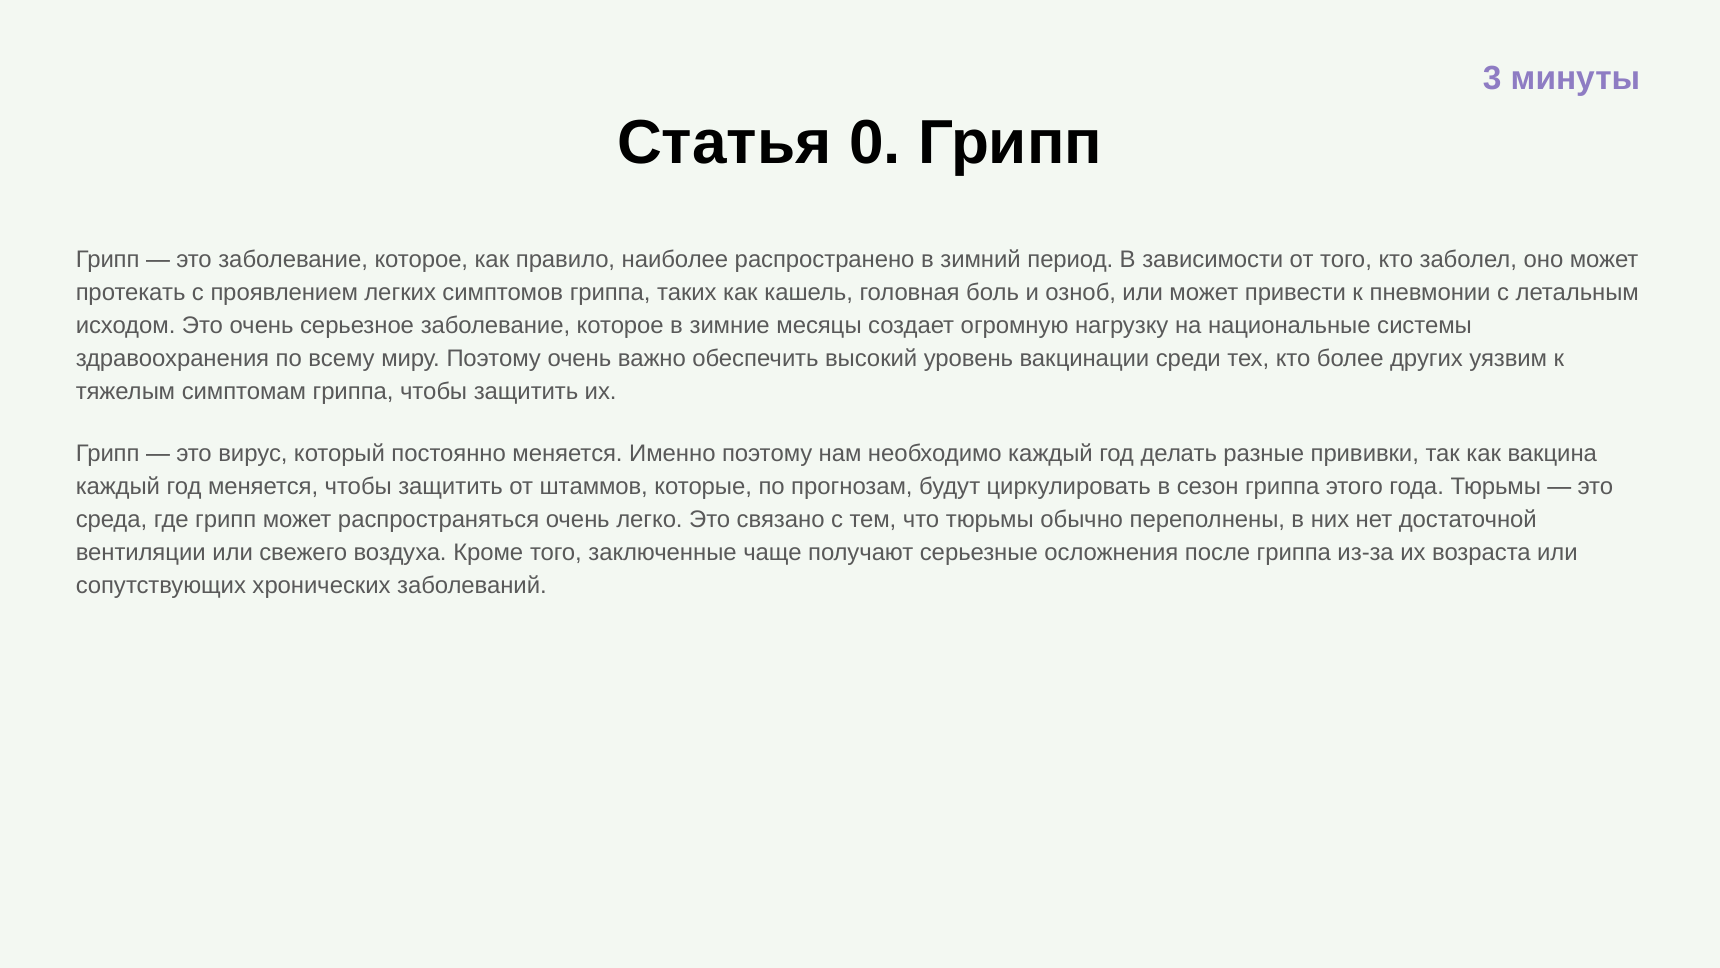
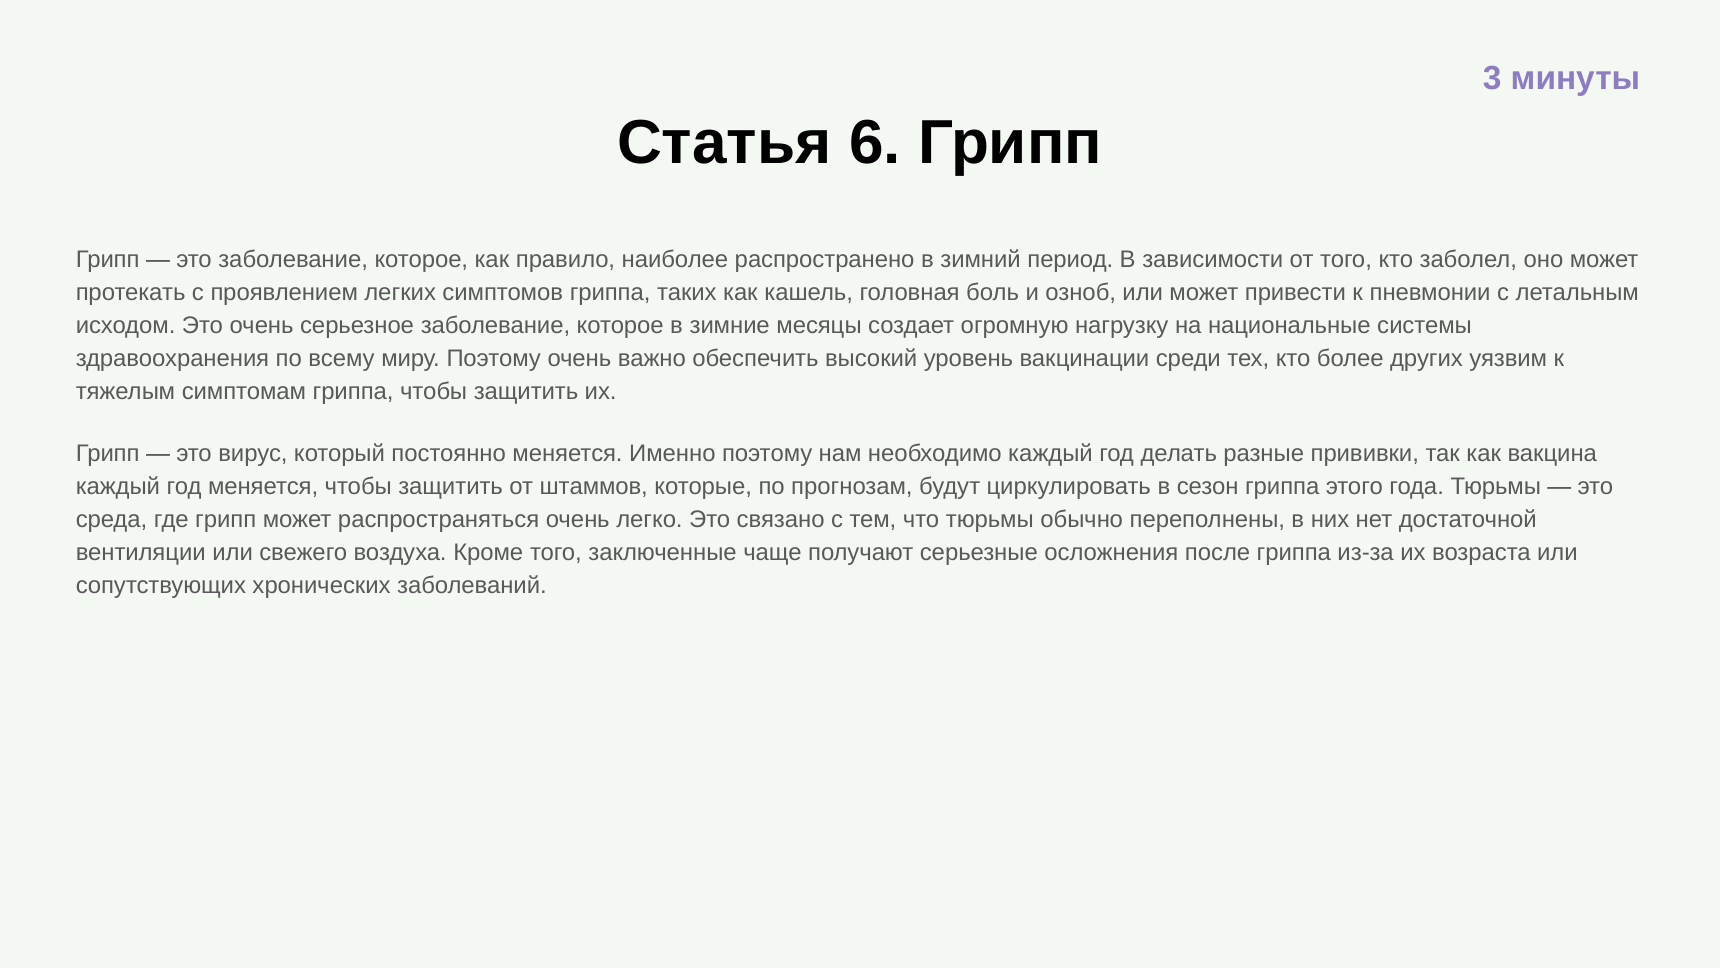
0: 0 -> 6 (875, 143)
